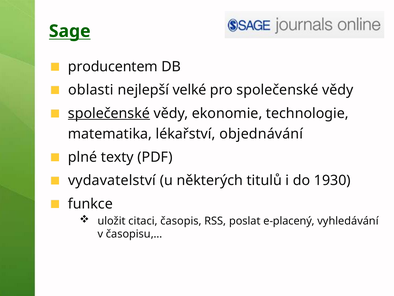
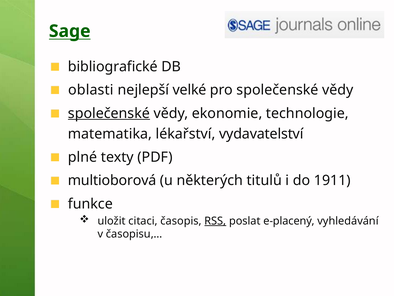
producentem: producentem -> bibliografické (113, 66)
objednávání: objednávání -> vydavatelství (261, 134)
vydavatelství: vydavatelství -> multioborová (112, 180)
1930: 1930 -> 1911 (332, 180)
RSS underline: none -> present (215, 221)
